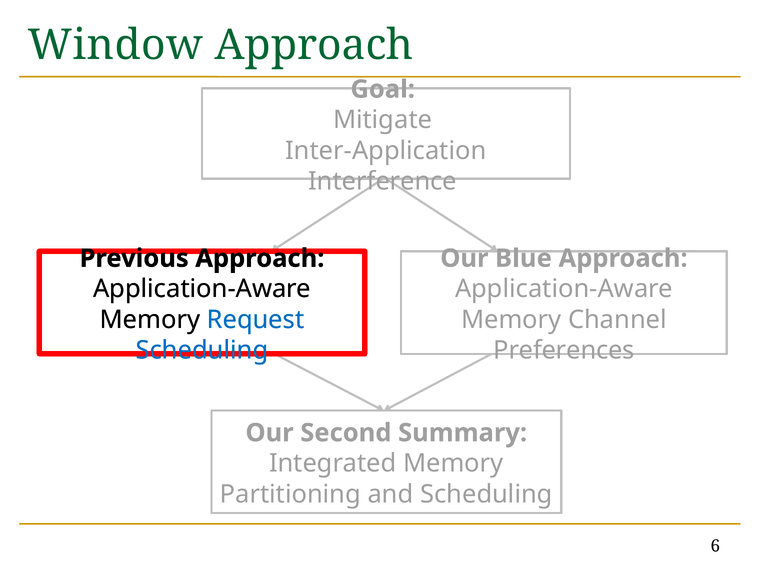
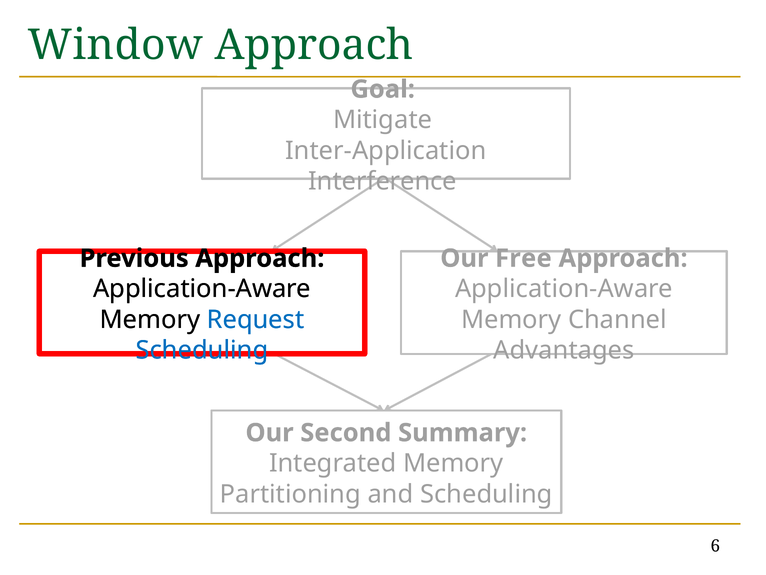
Blue: Blue -> Free (523, 258)
Preferences: Preferences -> Advantages (564, 350)
